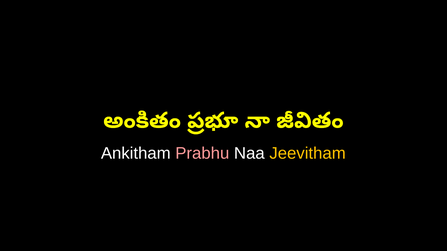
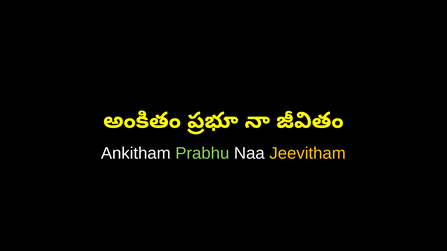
Prabhu colour: pink -> light green (202, 154)
